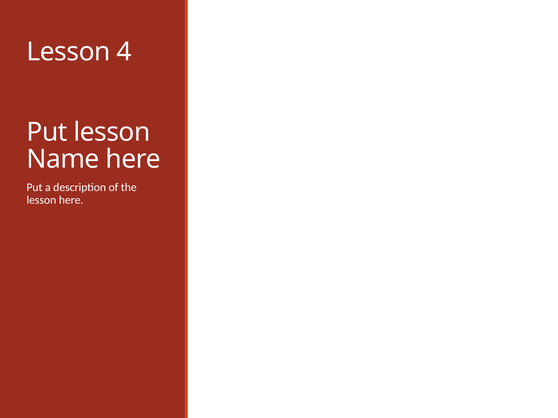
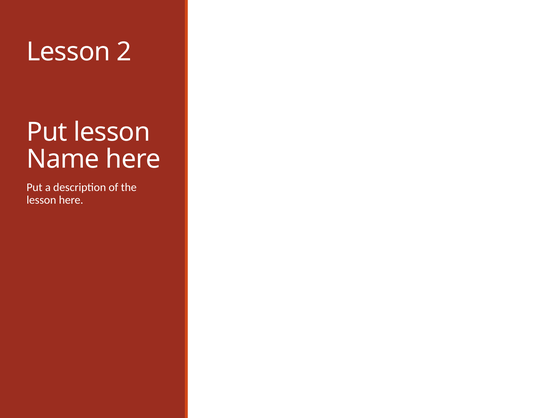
4: 4 -> 2 (124, 52)
